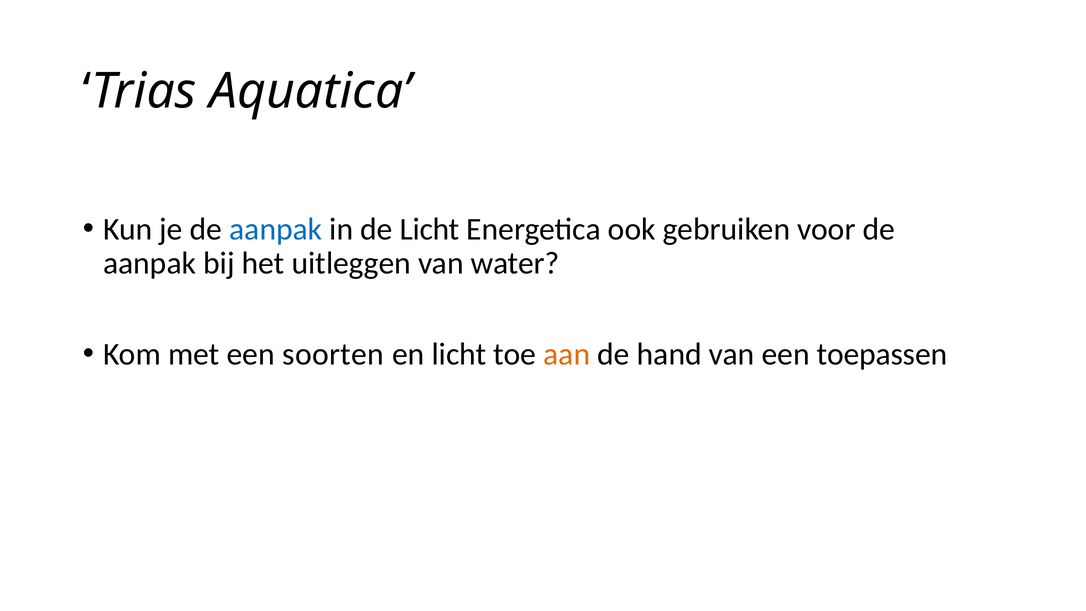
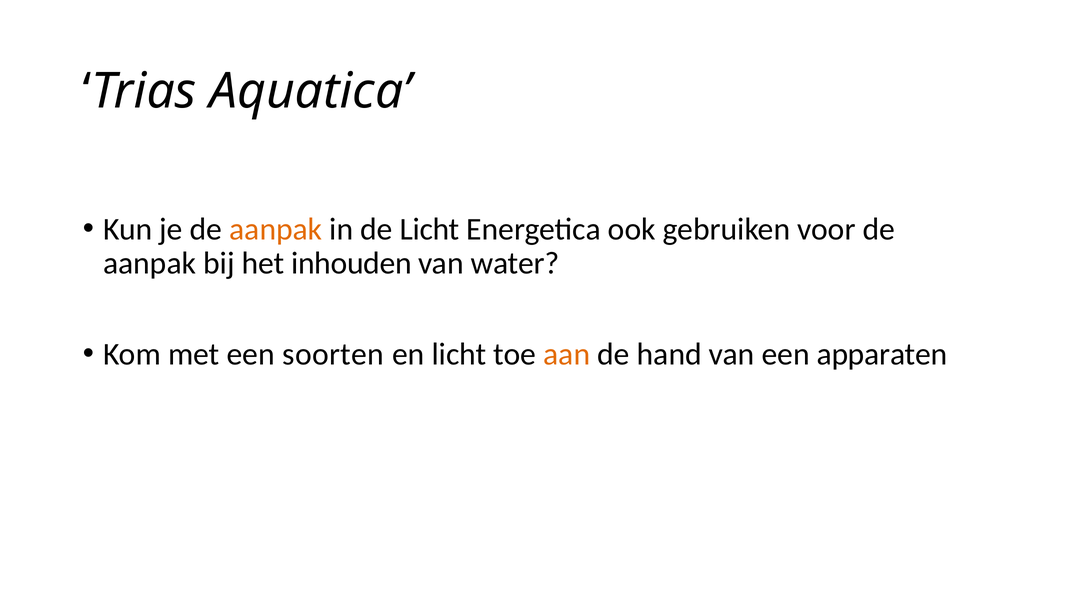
aanpak colour: blue -> orange (276, 229)
uitleggen: uitleggen -> inhouden (352, 263)
toepassen: toepassen -> apparaten (882, 354)
